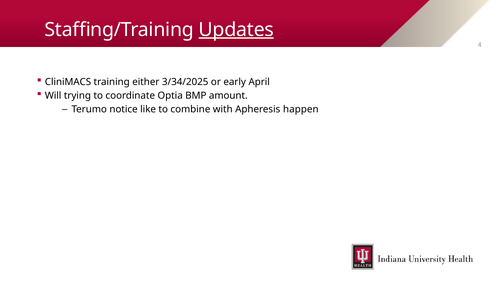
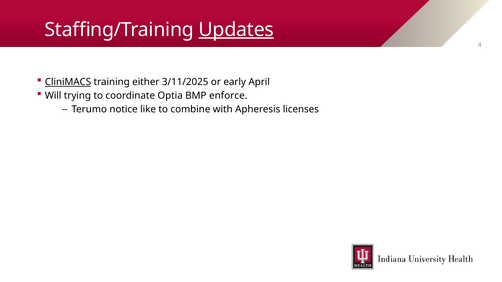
CliniMACS underline: none -> present (68, 82)
3/34/2025: 3/34/2025 -> 3/11/2025 (185, 82)
amount: amount -> enforce (228, 96)
happen: happen -> licenses (301, 110)
